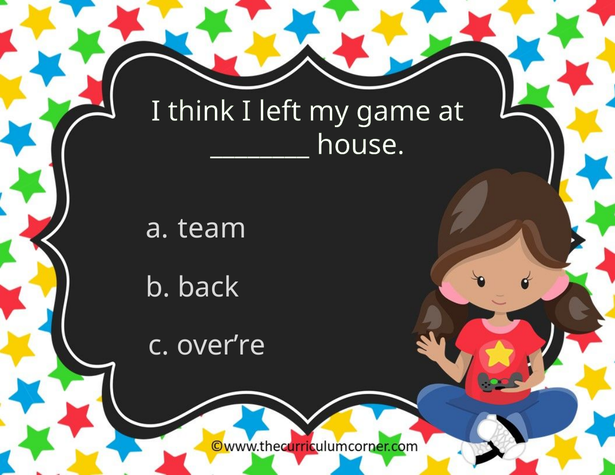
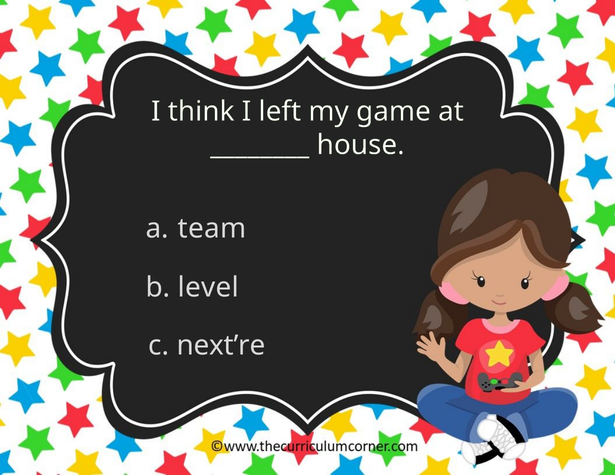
back: back -> level (208, 288)
over’re: over’re -> next’re (221, 346)
